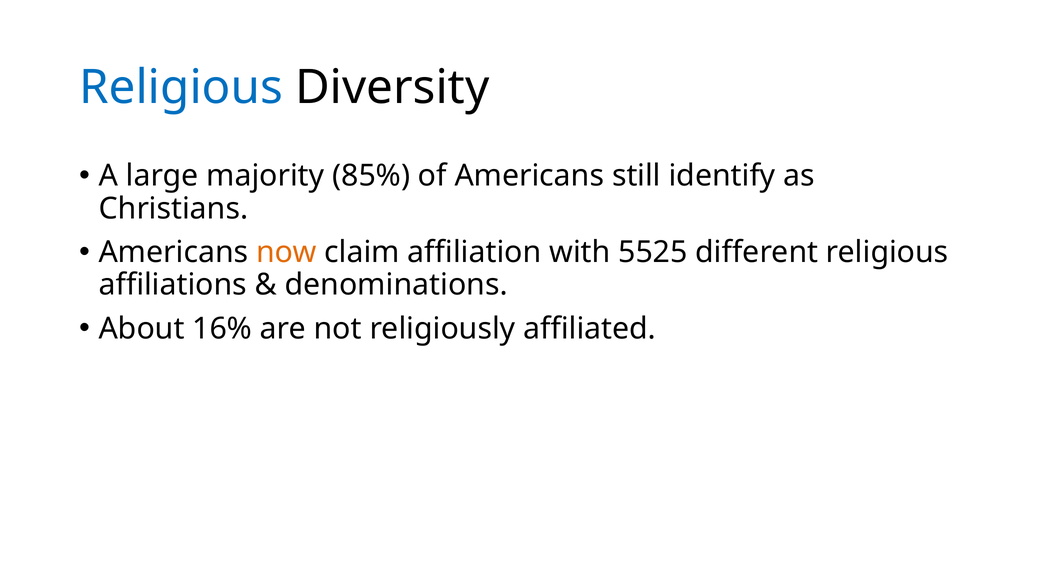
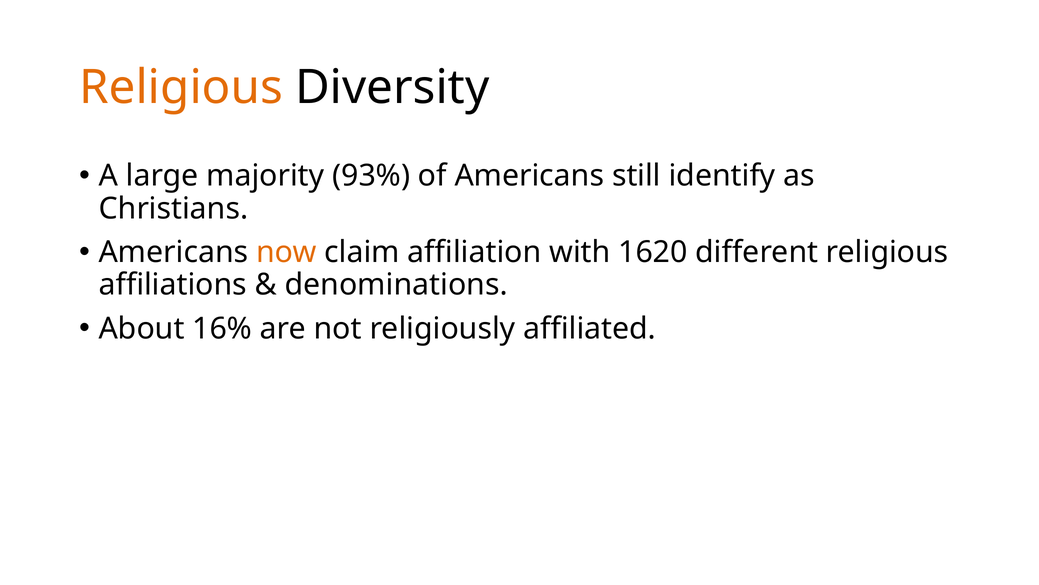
Religious colour: blue -> orange (181, 87)
85%: 85% -> 93% (371, 176)
5525: 5525 -> 1620 (653, 252)
